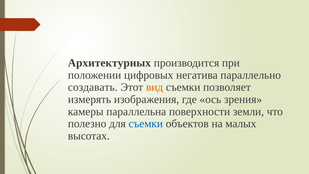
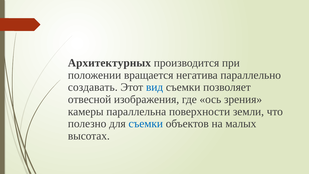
цифровых: цифровых -> вращается (149, 75)
вид colour: orange -> blue (155, 87)
измерять: измерять -> отвесной (90, 99)
